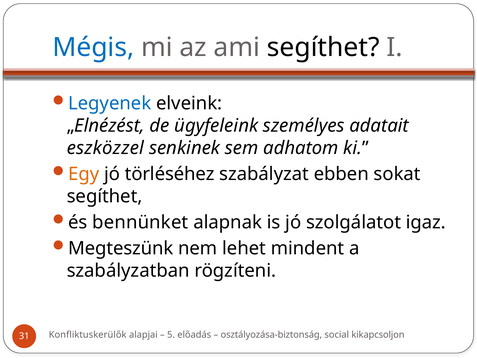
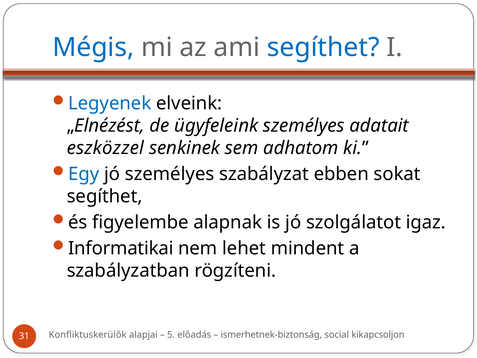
segíthet colour: black -> blue (323, 47)
Egy colour: orange -> blue (84, 174)
jó törléséhez: törléséhez -> személyes (170, 174)
bennünket: bennünket -> figyelembe (140, 222)
Megteszünk: Megteszünk -> Informatikai (121, 248)
osztályozása-biztonság: osztályozása-biztonság -> ismerhetnek-biztonság (271, 335)
